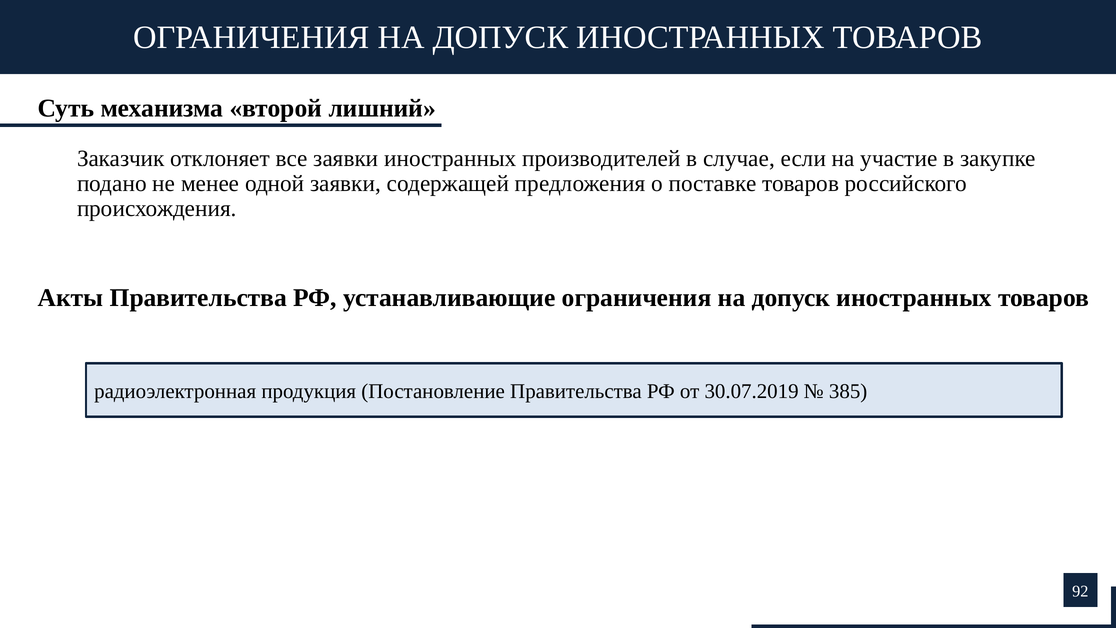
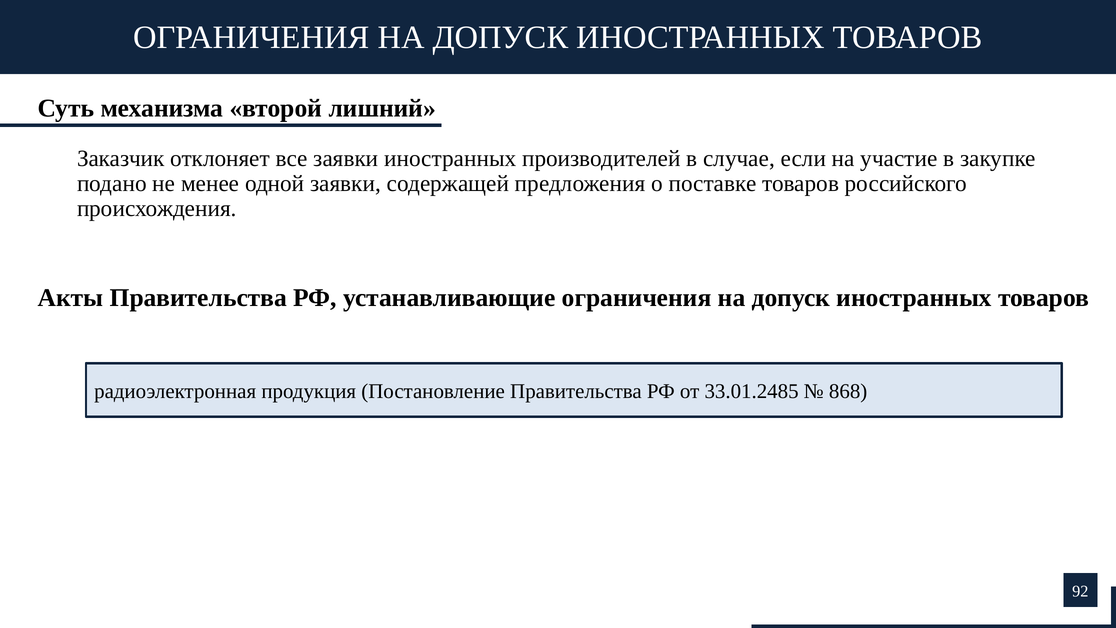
30.07.2019: 30.07.2019 -> 33.01.2485 (752, 391)
385: 385 -> 868 (848, 391)
